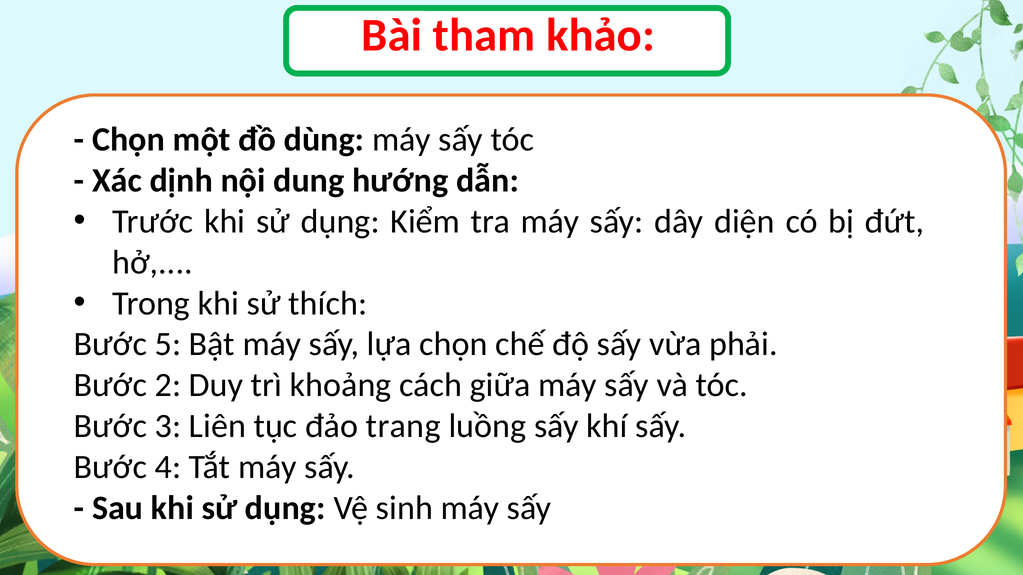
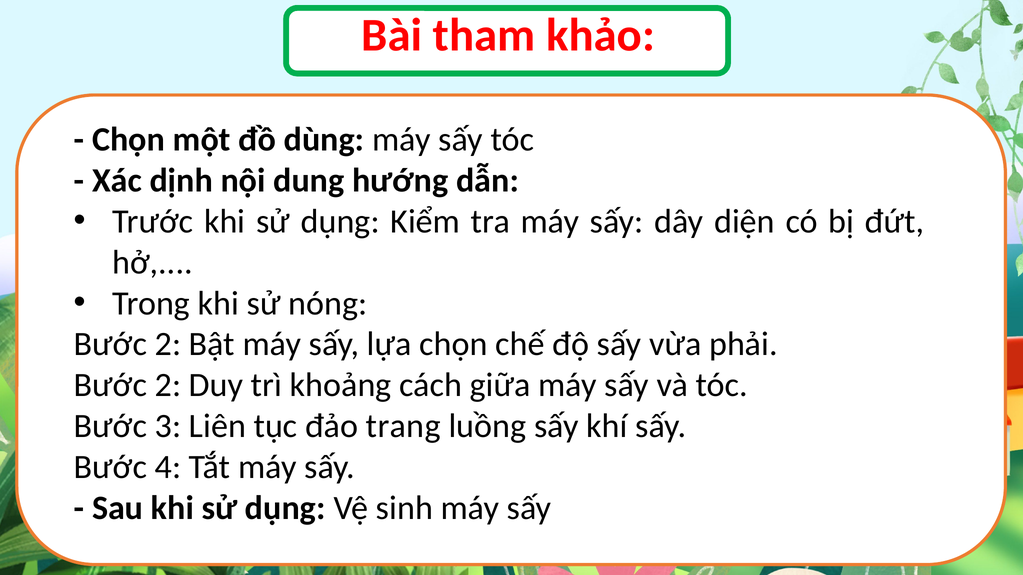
thích: thích -> nóng (328, 303)
5: 5 -> 2 (168, 344)
